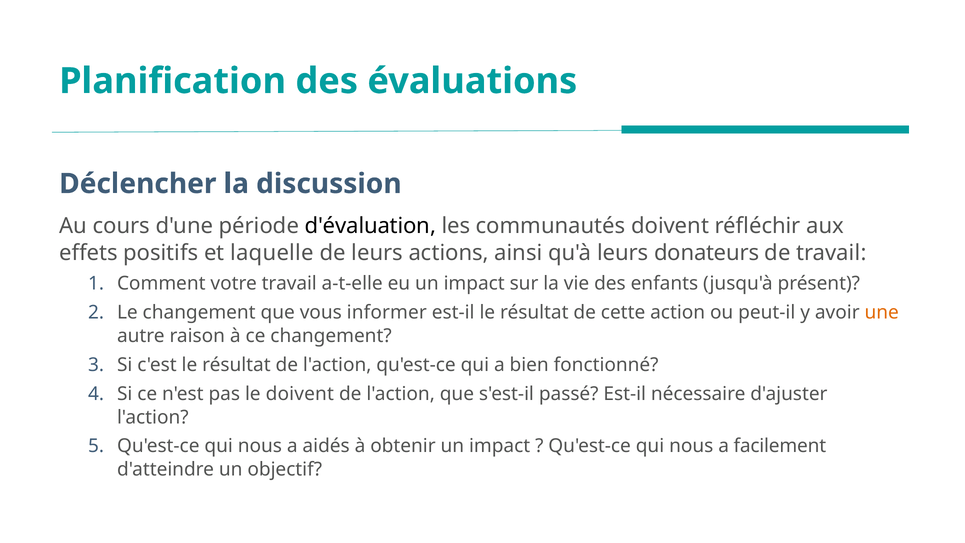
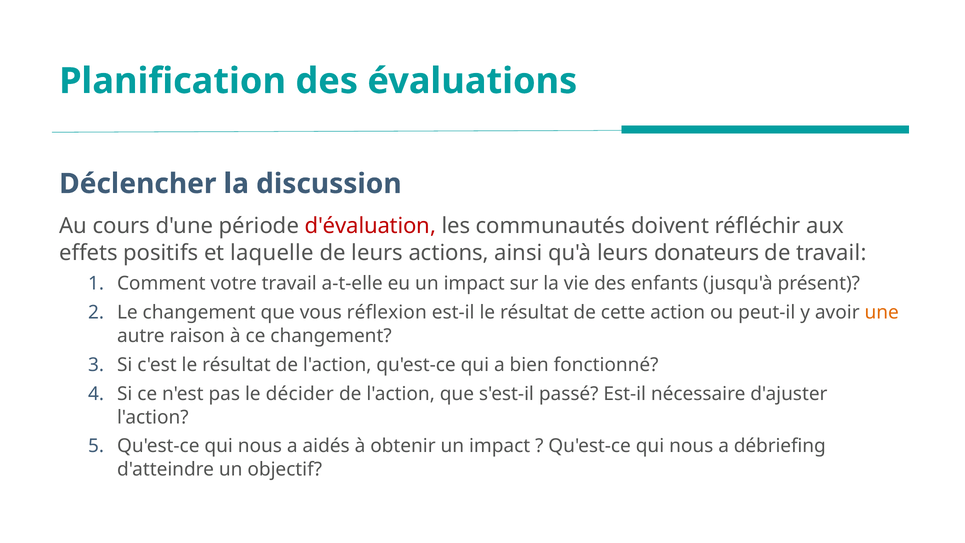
d'évaluation colour: black -> red (370, 226)
informer: informer -> réflexion (387, 312)
le doivent: doivent -> décider (300, 394)
facilement: facilement -> débriefing (780, 446)
